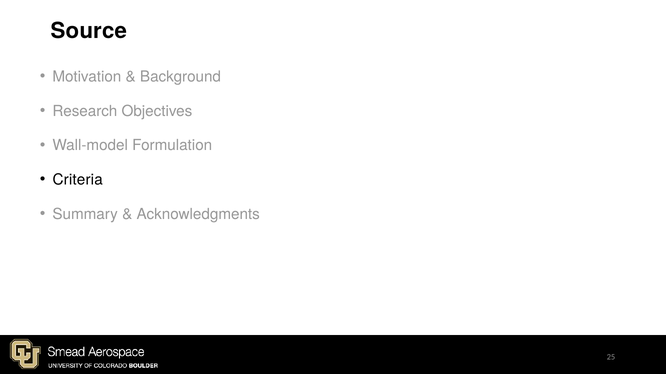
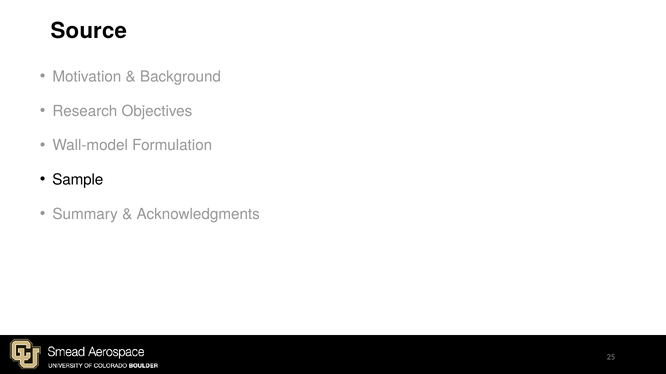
Criteria: Criteria -> Sample (78, 180)
